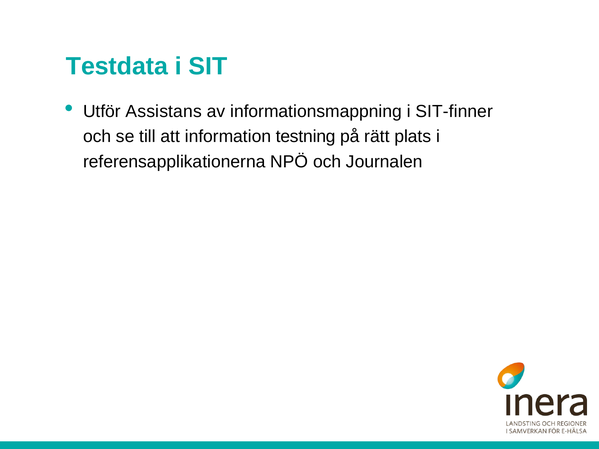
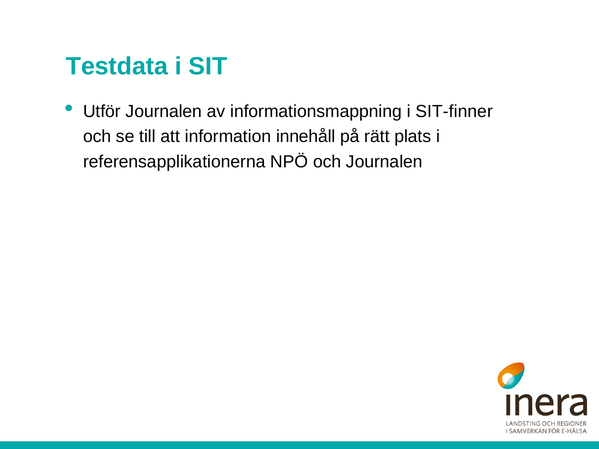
Utför Assistans: Assistans -> Journalen (164, 111)
testning: testning -> innehåll (306, 137)
